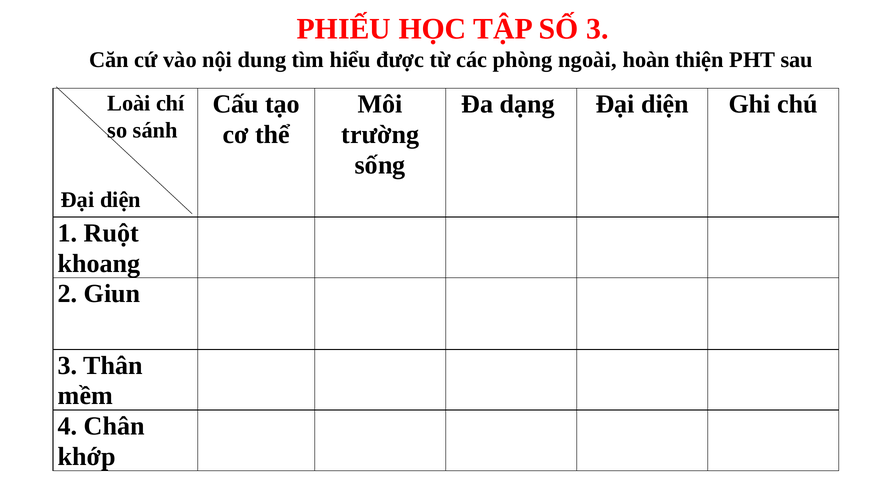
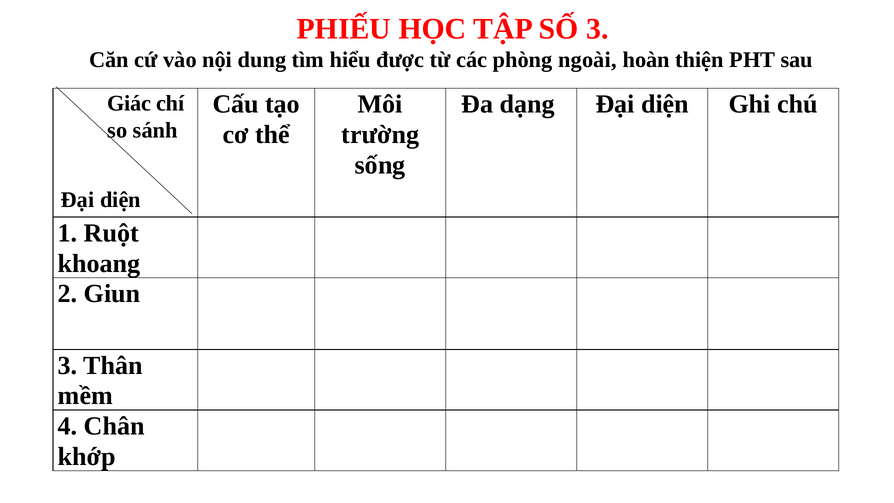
Loài: Loài -> Giác (129, 103)
